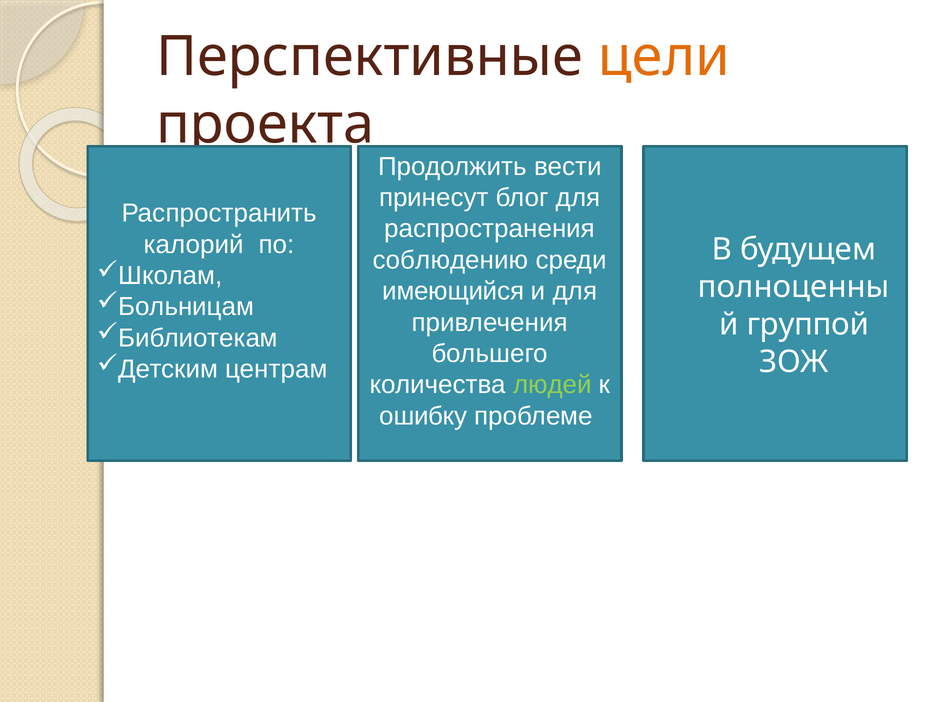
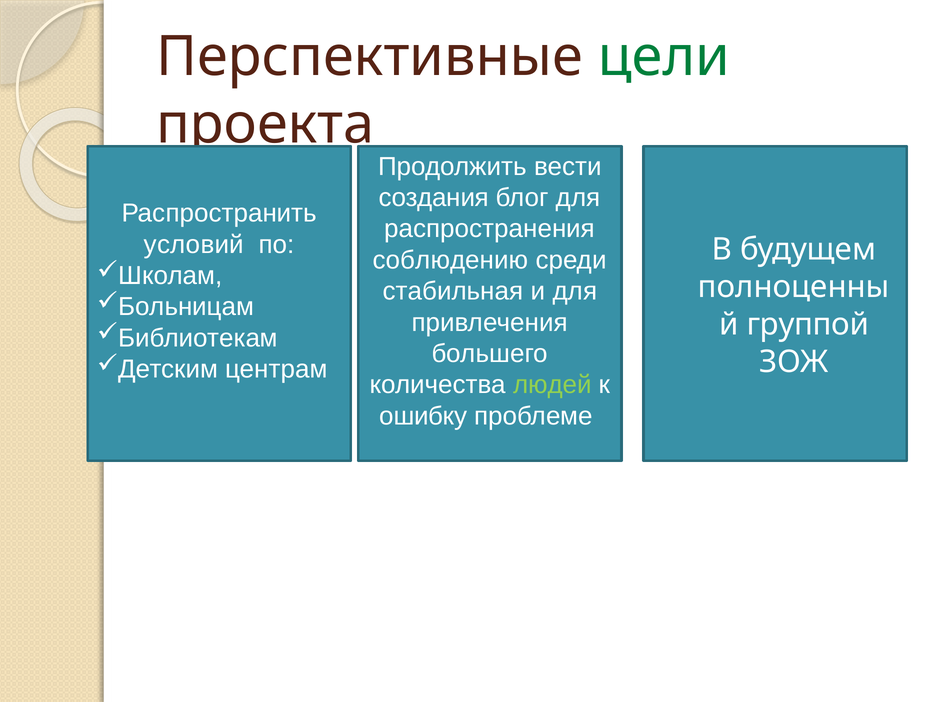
цели colour: orange -> green (664, 57)
принесут: принесут -> создания (434, 198)
калорий: калорий -> условий (194, 244)
имеющийся: имеющийся -> стабильная (453, 291)
